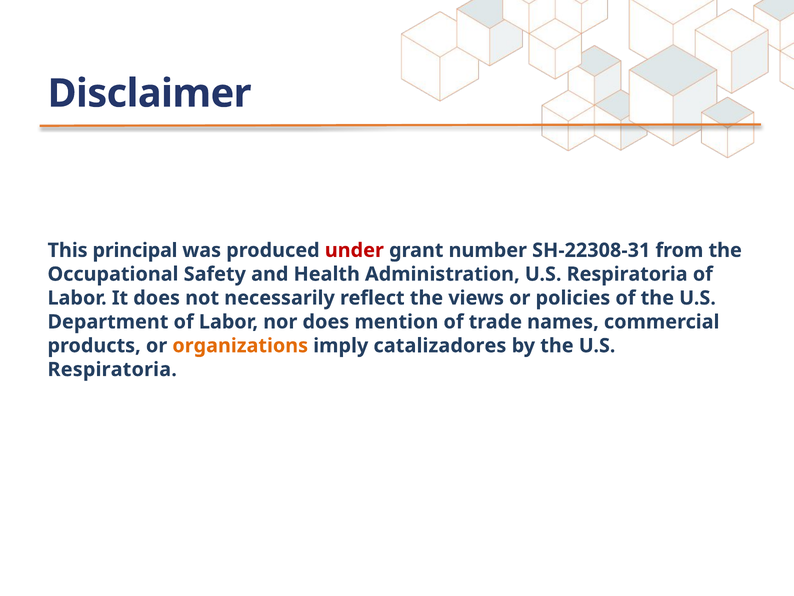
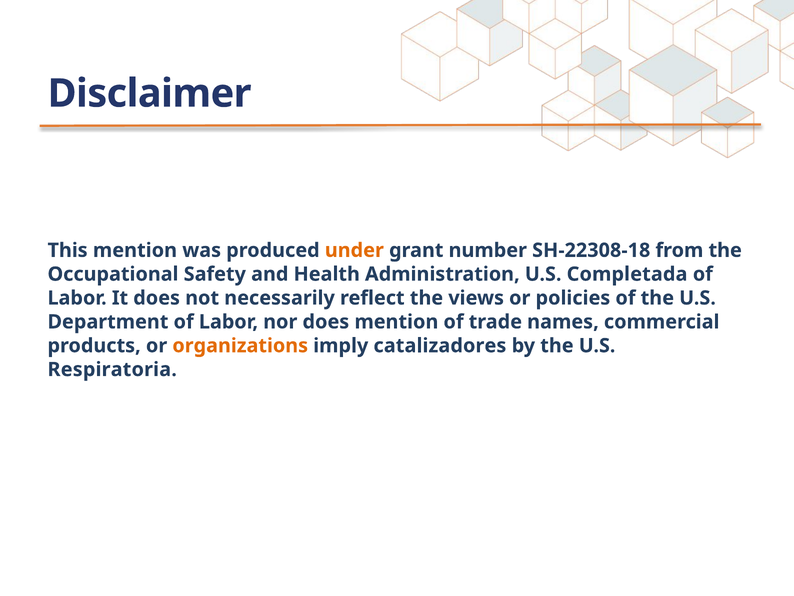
This principal: principal -> mention (135, 250)
under colour: red -> orange (354, 250)
SH-22308-31: SH-22308-31 -> SH-22308-18 (591, 250)
Administration U.S Respiratoria: Respiratoria -> Completada (627, 274)
